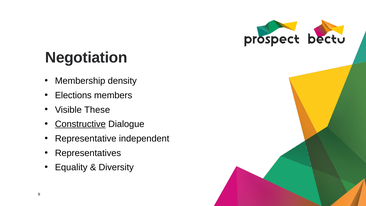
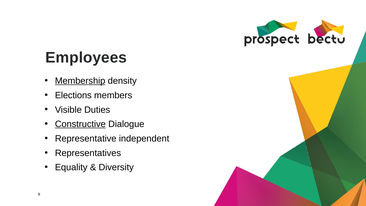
Negotiation: Negotiation -> Employees (86, 58)
Membership underline: none -> present (80, 81)
These: These -> Duties (97, 110)
